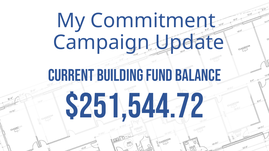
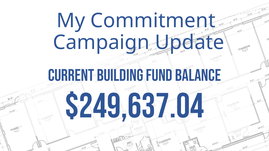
$251,544.72: $251,544.72 -> $249,637.04 (134, 106)
